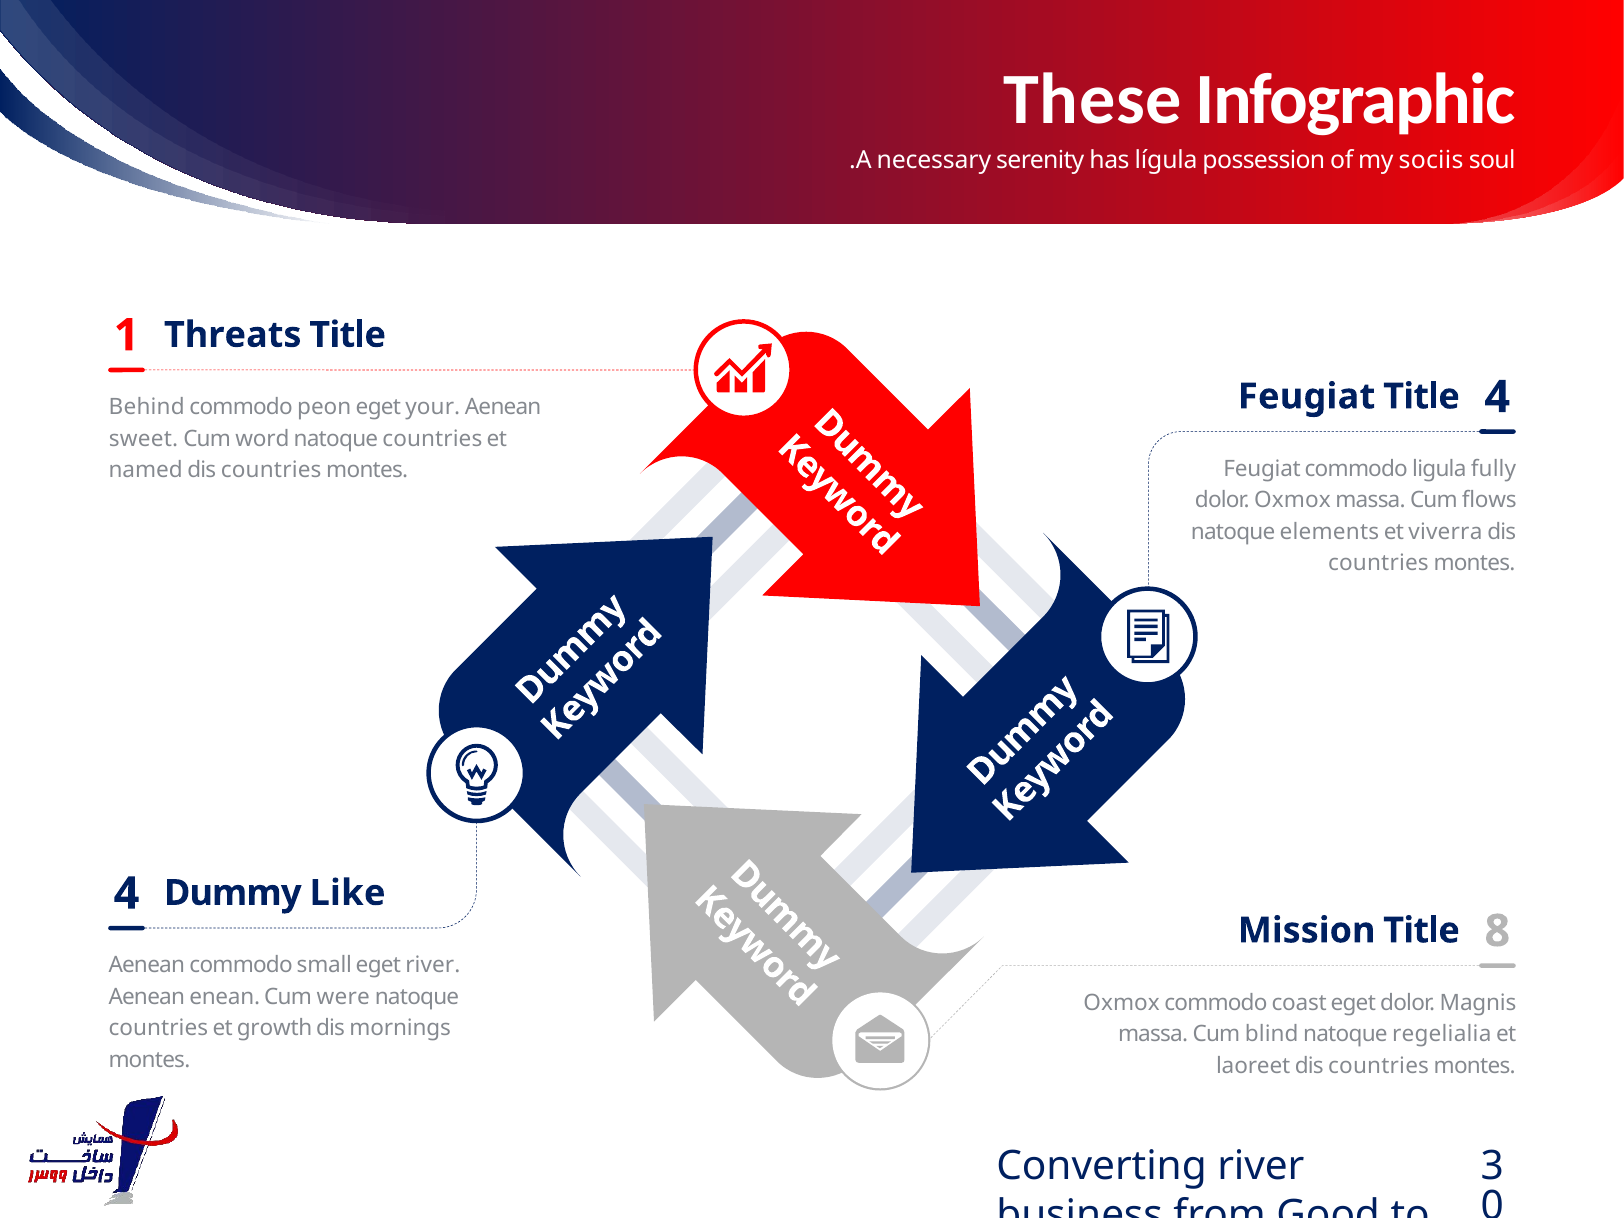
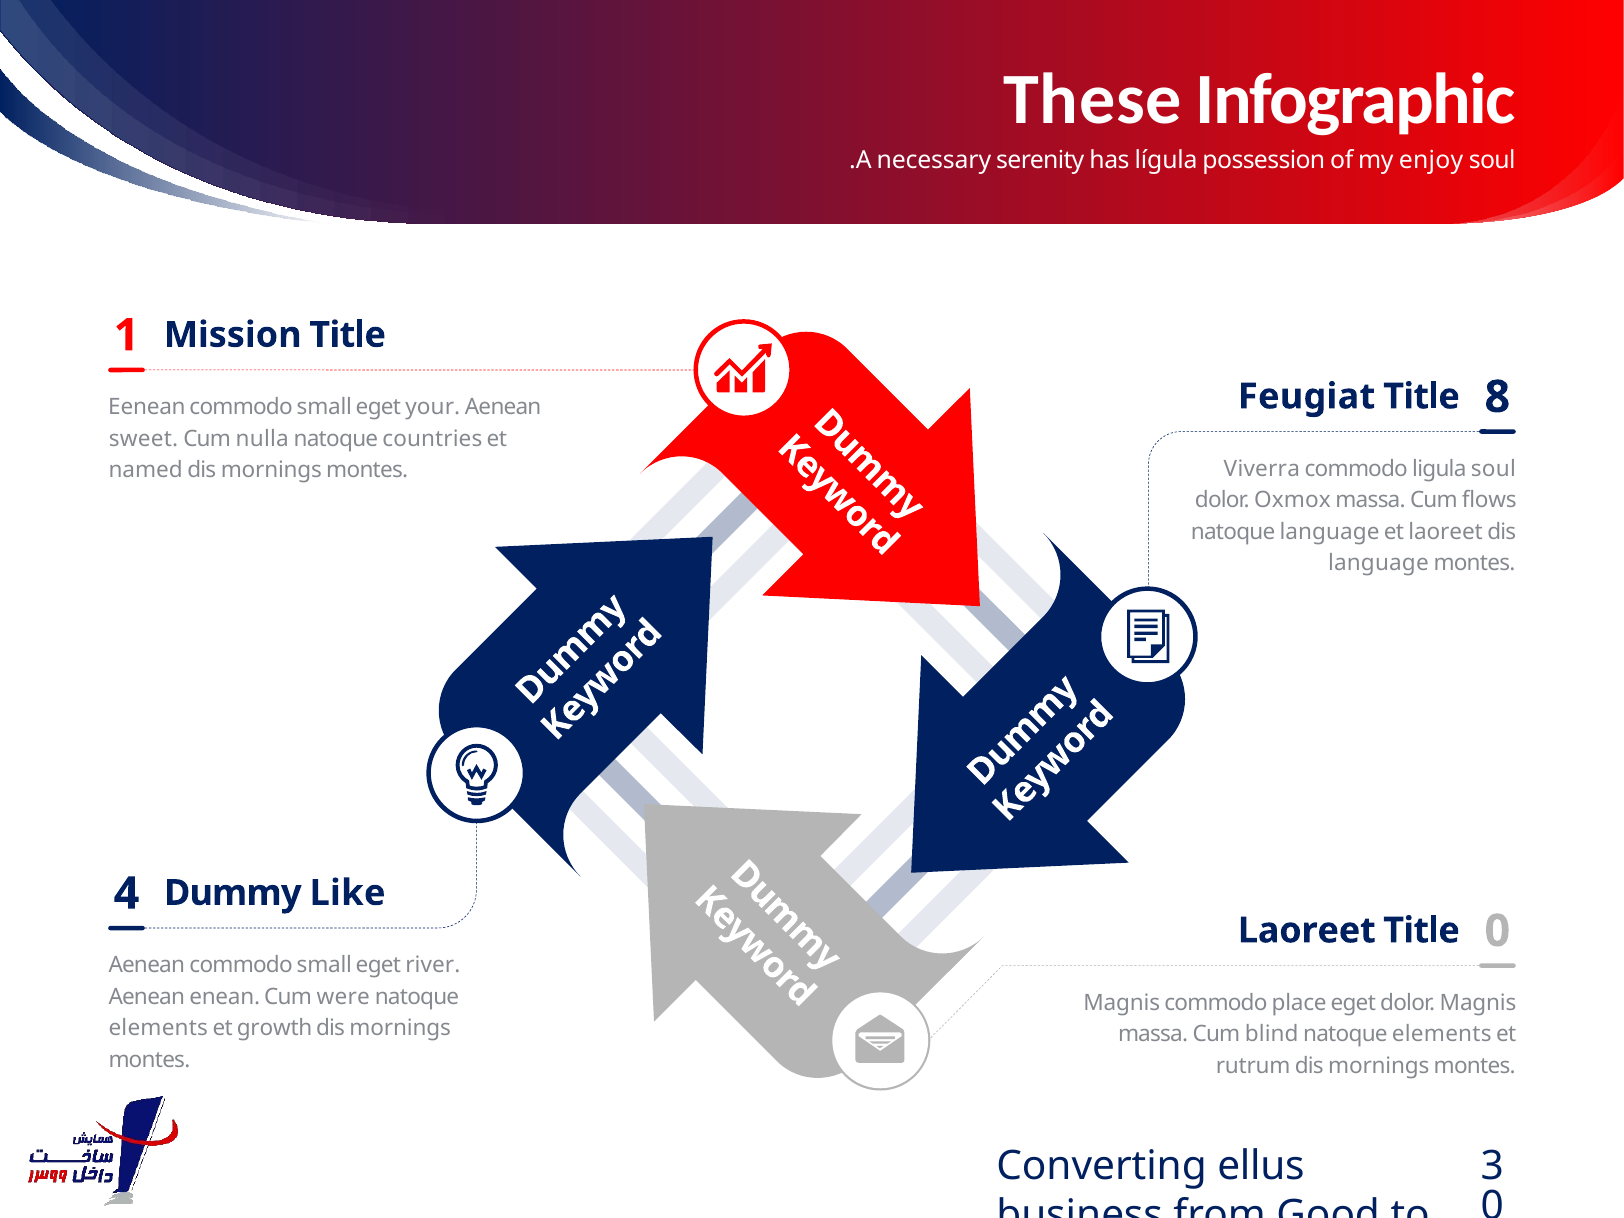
sociis: sociis -> enjoy (1431, 160)
Threats: Threats -> Mission (233, 335)
Title 4: 4 -> 8 (1497, 397)
Behind: Behind -> Eenean (147, 407)
peon: peon -> small (324, 407)
word: word -> nulla (262, 439)
Feugiat: Feugiat -> Viverra (1262, 469)
ligula fully: fully -> soul (1493, 469)
countries: countries -> mornings (271, 470)
natoque elements: elements -> language (1330, 532)
et viverra: viverra -> laoreet (1446, 532)
countries: countries -> language (1378, 563)
Mission: Mission -> Laoreet (1307, 931)
Title 8: 8 -> 0 (1497, 931)
Oxmox: Oxmox -> Magnis (1122, 1003)
coast: coast -> place (1299, 1003)
countries: countries -> elements (158, 1028)
regelialia: regelialia -> elements (1442, 1034)
laoreet: laoreet -> rutrum (1253, 1066)
countries: countries -> mornings (1379, 1066)
Converting river: river -> ellus (1261, 1166)
